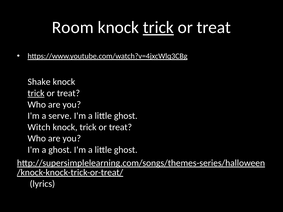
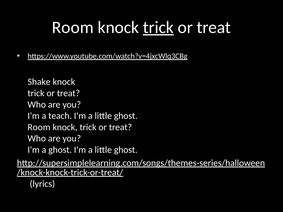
trick underline: present -> none (36, 93)
serve: serve -> teach (60, 116)
Witch: Witch -> Room (39, 127)
